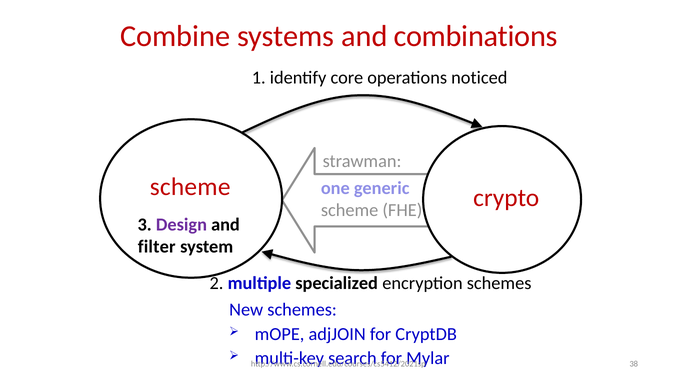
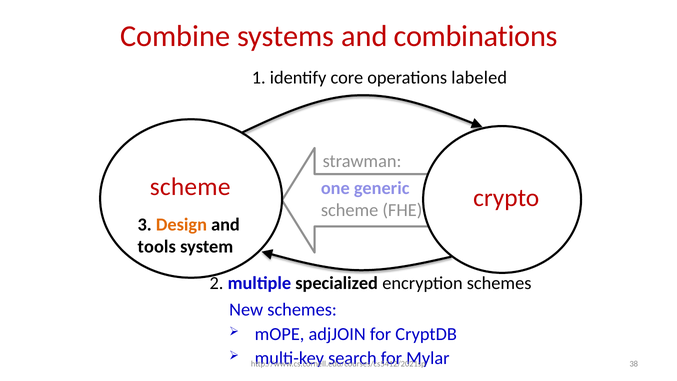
noticed: noticed -> labeled (479, 78)
Design colour: purple -> orange (181, 224)
filter: filter -> tools (157, 246)
